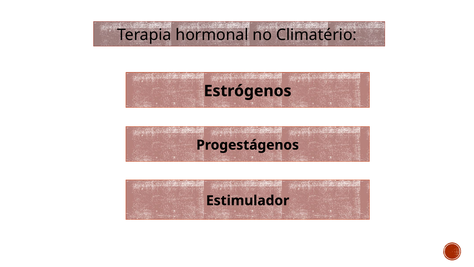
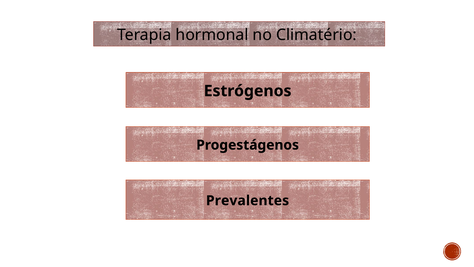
Estimulador: Estimulador -> Prevalentes (248, 200)
